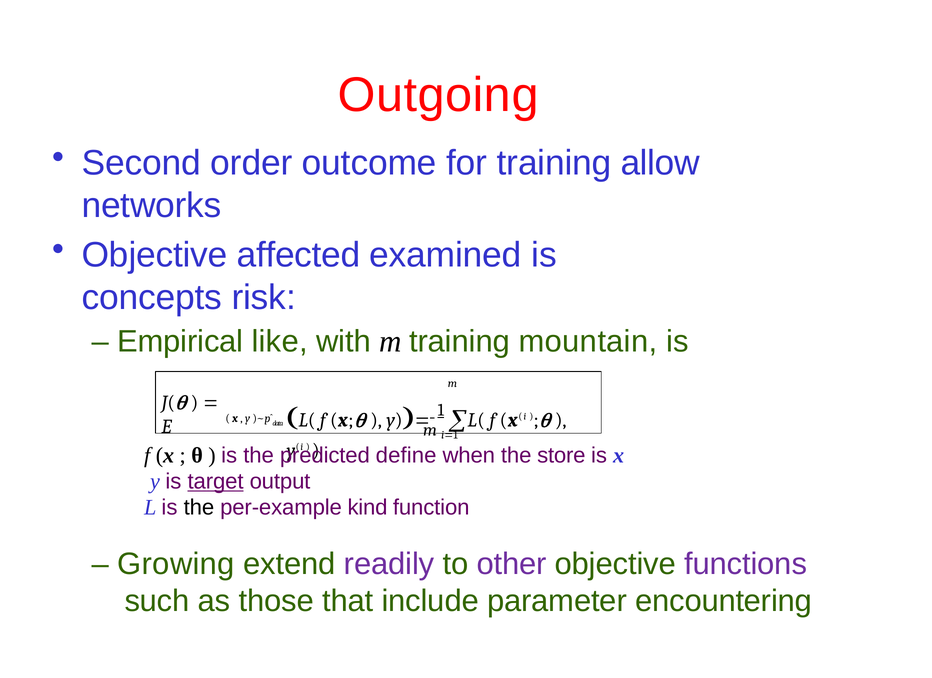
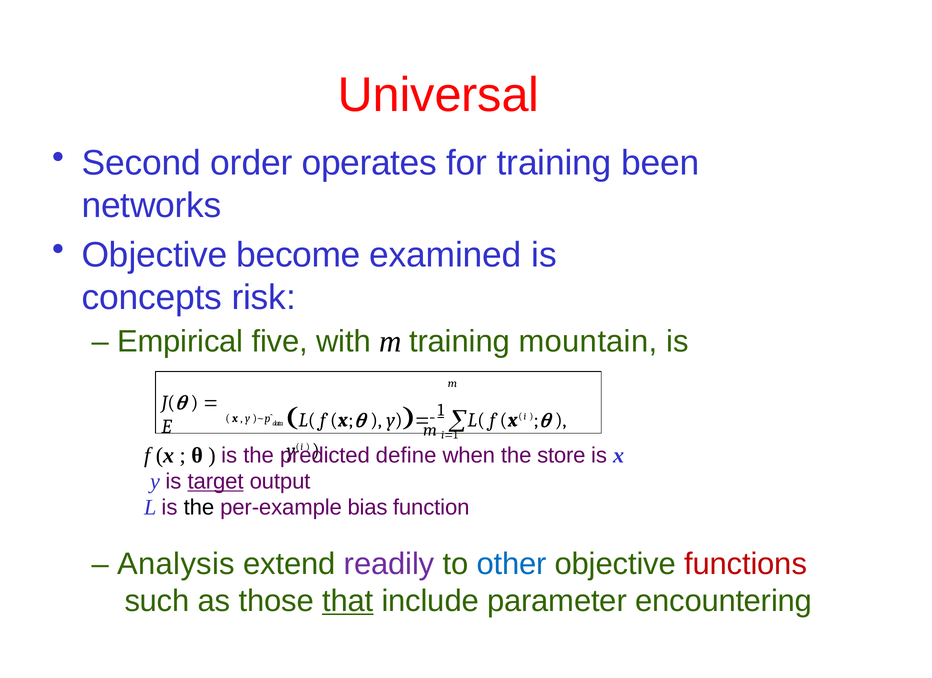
Outgoing: Outgoing -> Universal (439, 95)
outcome: outcome -> operates (369, 163)
allow: allow -> been (660, 163)
affected: affected -> become (299, 255)
like: like -> five (280, 341)
kind: kind -> bias (367, 507)
Growing: Growing -> Analysis (176, 564)
other colour: purple -> blue (512, 564)
functions colour: purple -> red (746, 564)
that underline: none -> present (348, 600)
